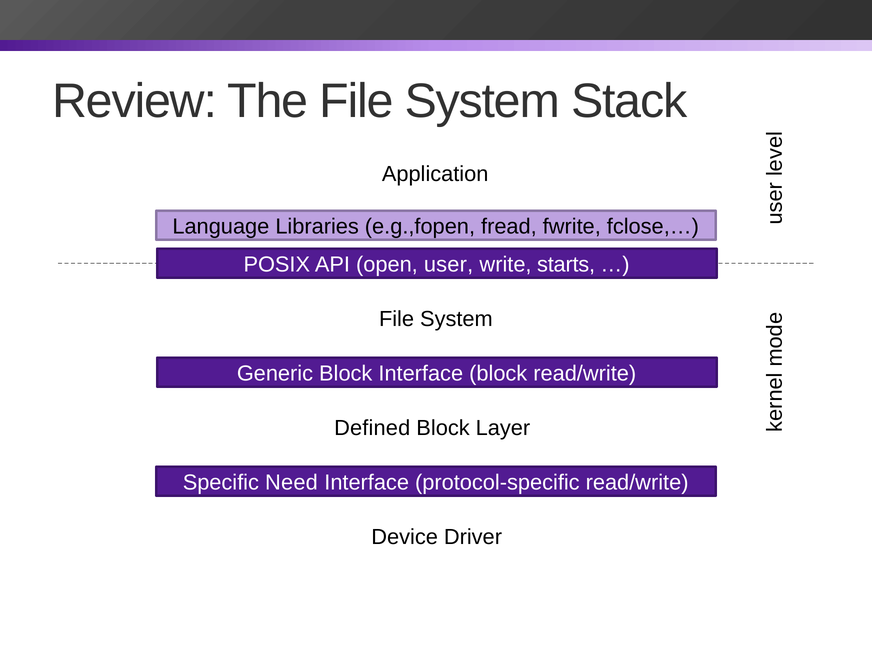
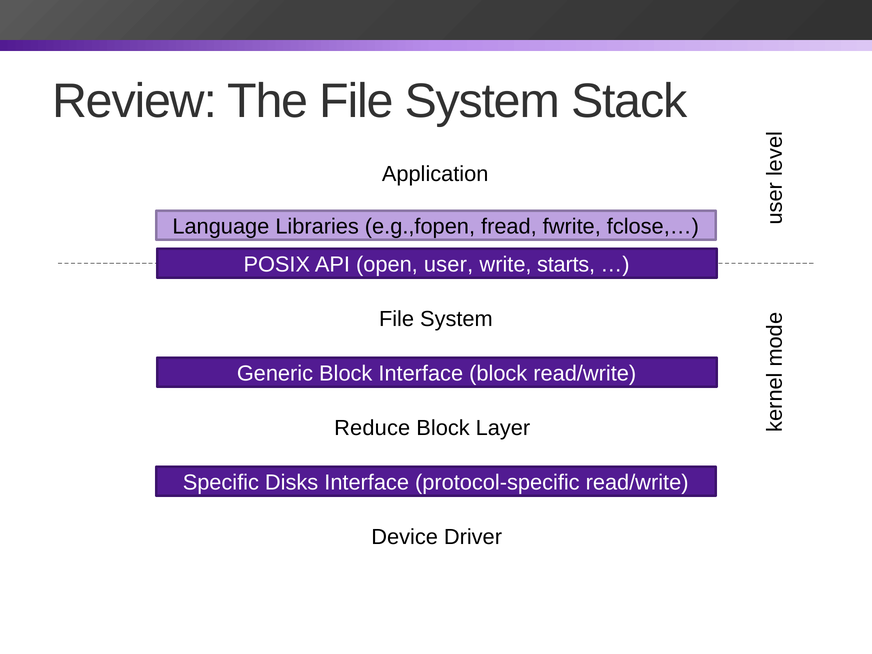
Defined: Defined -> Reduce (372, 428)
Need: Need -> Disks (292, 483)
